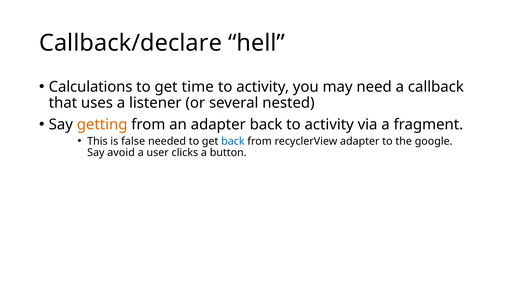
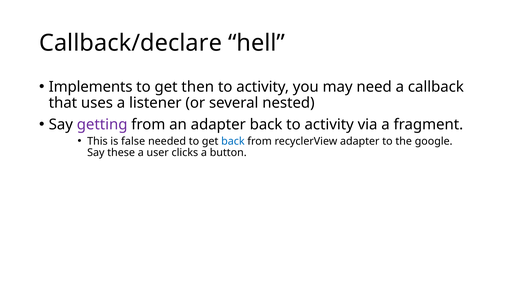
Calculations: Calculations -> Implements (91, 87)
time: time -> then (198, 87)
getting colour: orange -> purple (102, 124)
avoid: avoid -> these (121, 152)
